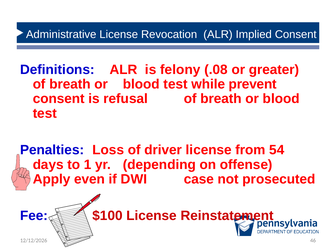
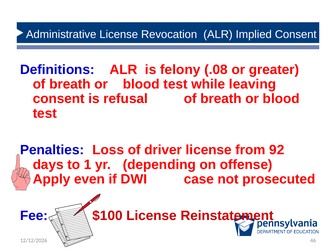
prevent: prevent -> leaving (253, 84)
54: 54 -> 92 (277, 150)
